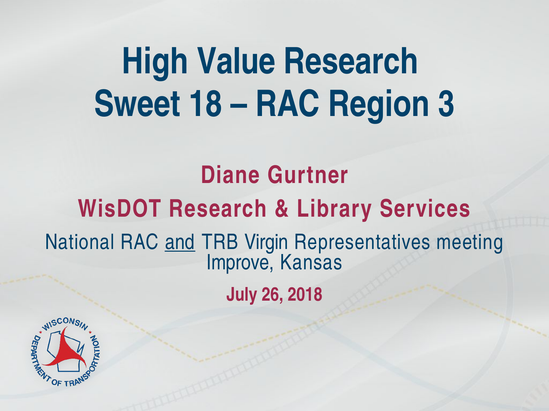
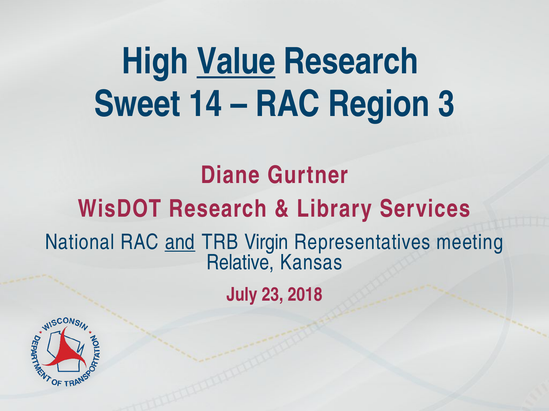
Value underline: none -> present (236, 62)
18: 18 -> 14 (206, 104)
Improve: Improve -> Relative (240, 263)
26: 26 -> 23 (273, 295)
